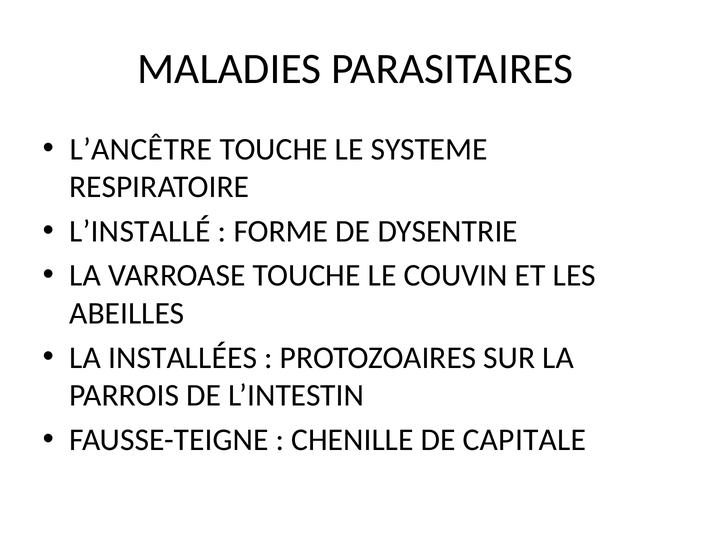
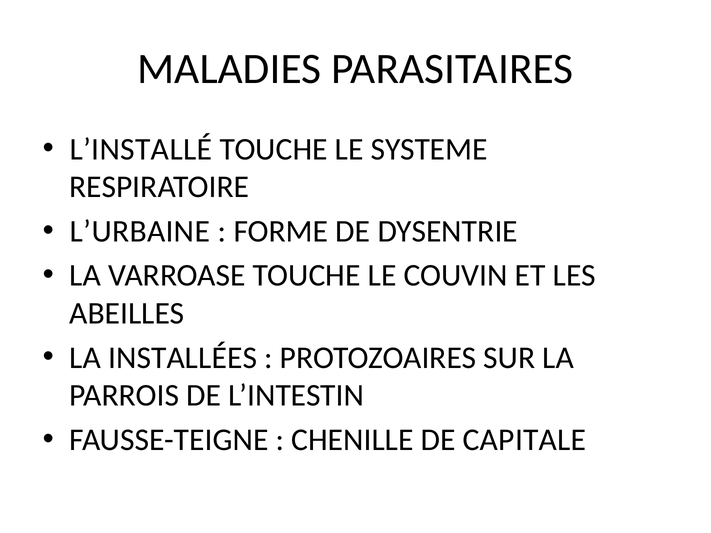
L’ANCÊTRE: L’ANCÊTRE -> L’INSTALLÉ (141, 149)
L’INSTALLÉ: L’INSTALLÉ -> L’URBAINE (140, 231)
